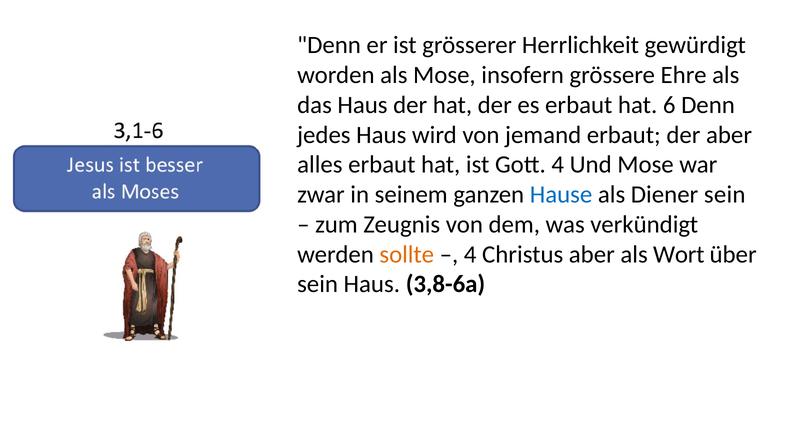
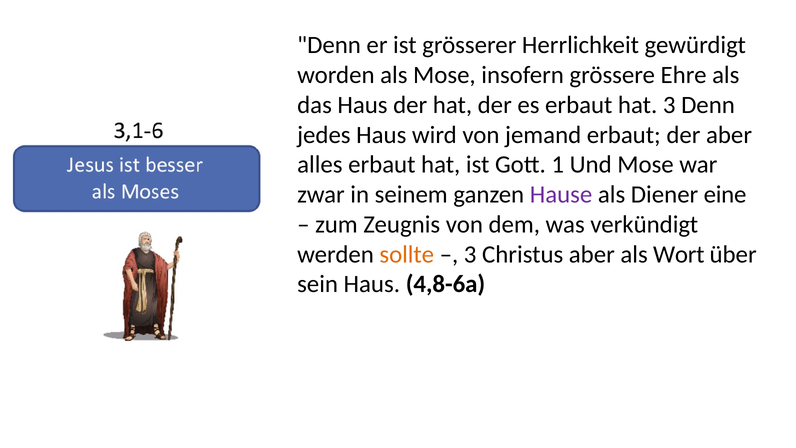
hat 6: 6 -> 3 (669, 105)
Gott 4: 4 -> 1 (558, 165)
Hause colour: blue -> purple (561, 194)
Diener sein: sein -> eine (725, 194)
4: 4 -> 3 (470, 254)
3,8-6a: 3,8-6a -> 4,8-6a (445, 284)
